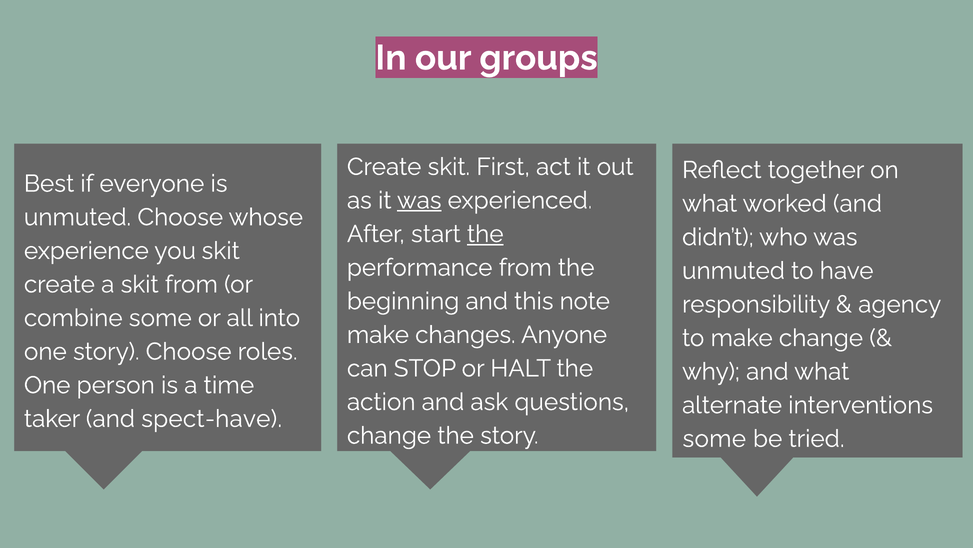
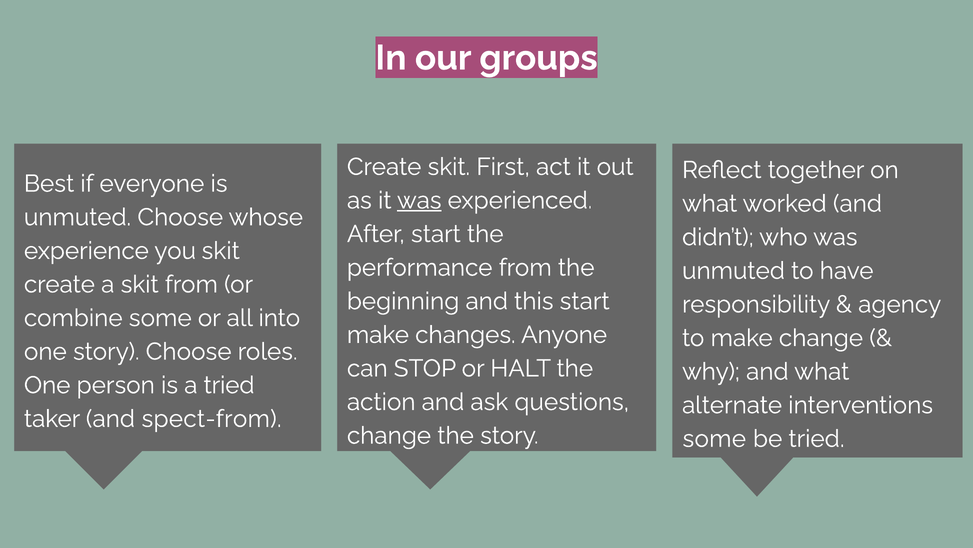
the underline: present -> none (485, 234)
this note: note -> start (585, 301)
a time: time -> tried (229, 385)
spect-have: spect-have -> spect-from (212, 418)
